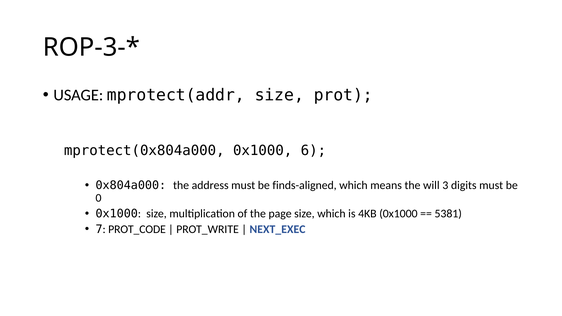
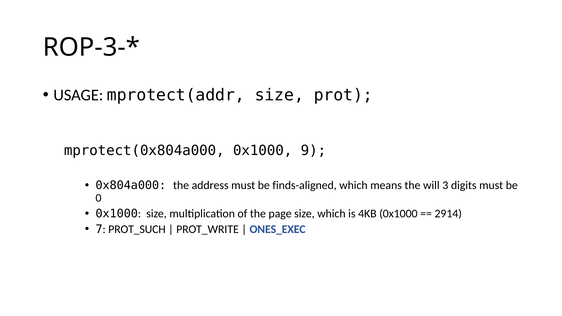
6: 6 -> 9 (313, 151)
5381: 5381 -> 2914 (448, 214)
PROT_CODE: PROT_CODE -> PROT_SUCH (137, 229)
NEXT_EXEC: NEXT_EXEC -> ONES_EXEC (278, 229)
